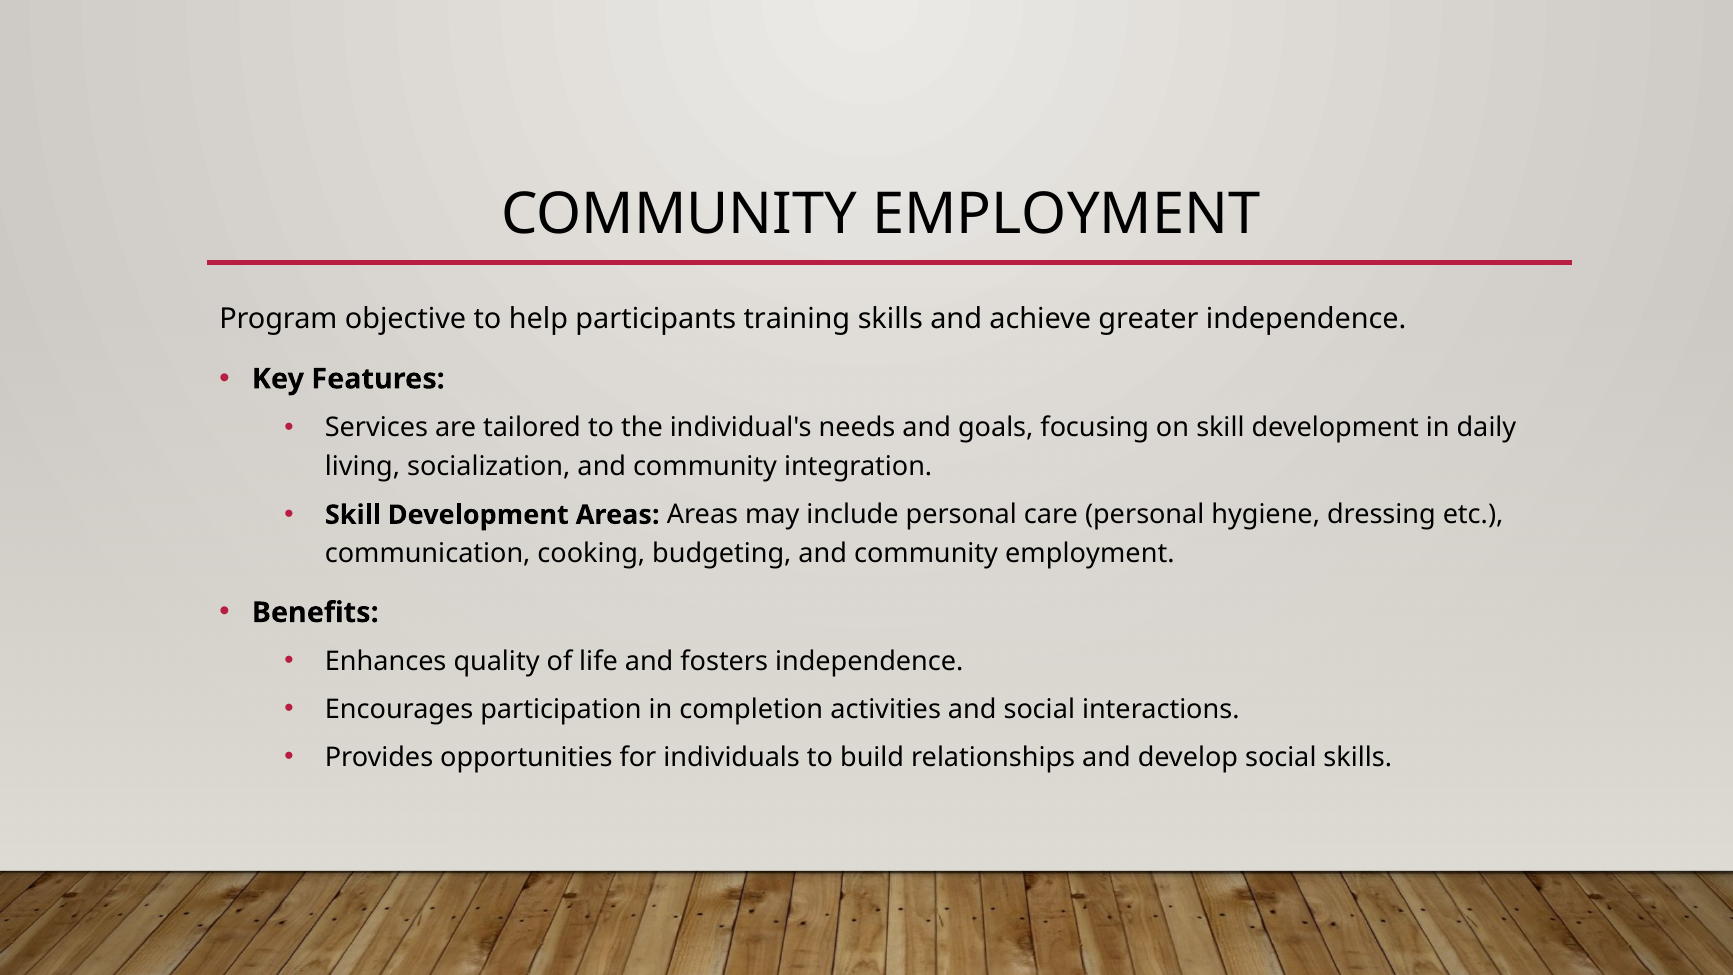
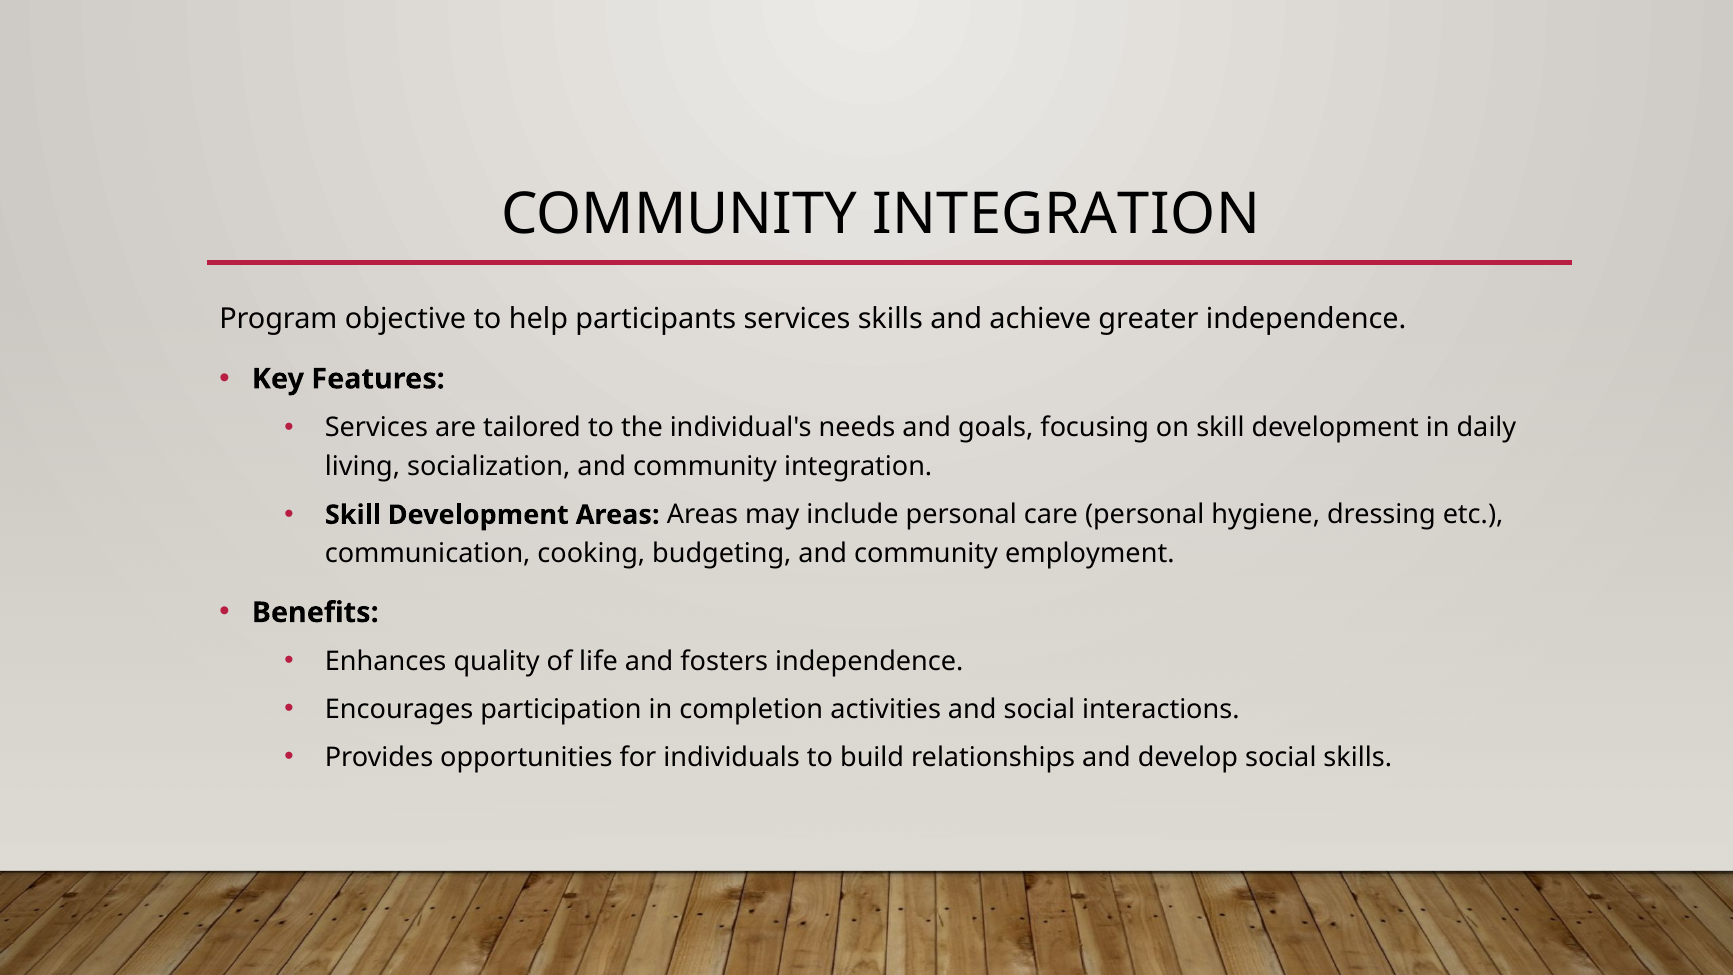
EMPLOYMENT: EMPLOYMENT -> INTEGRATION (1066, 214)
participants training: training -> services (797, 319)
